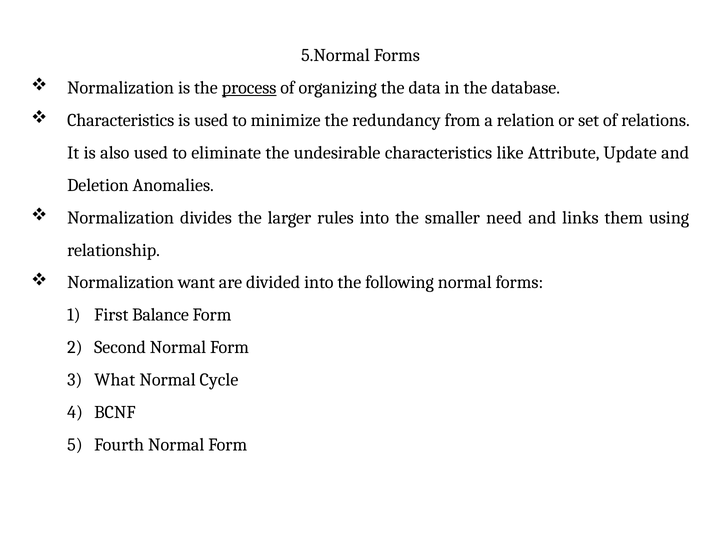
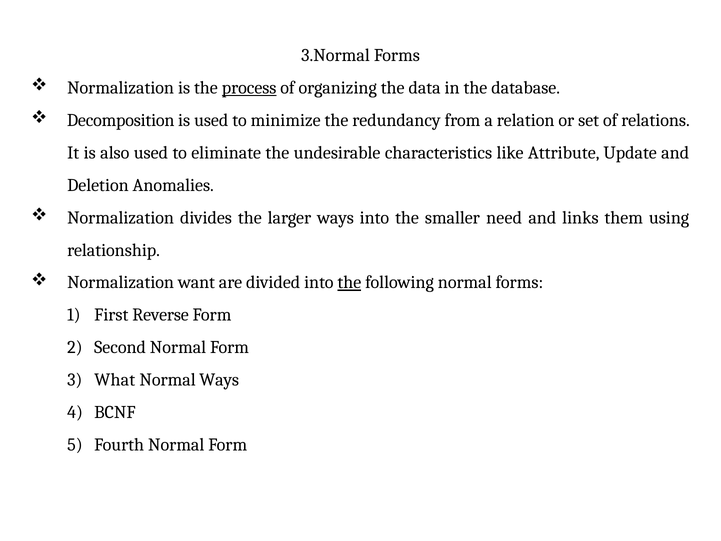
5.Normal: 5.Normal -> 3.Normal (335, 55)
Characteristics: Characteristics -> Decomposition (121, 120)
larger rules: rules -> ways (336, 218)
the underline: none -> present (349, 282)
Balance: Balance -> Reverse (161, 315)
Normal Cycle: Cycle -> Ways (219, 380)
